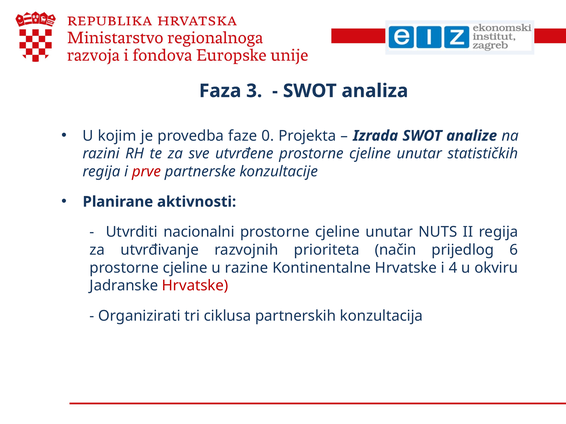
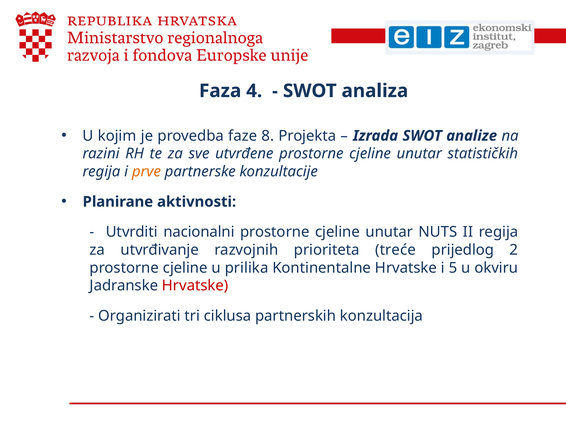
3: 3 -> 4 (254, 91)
0: 0 -> 8 (268, 136)
prve colour: red -> orange (146, 172)
način: način -> treće (396, 250)
6: 6 -> 2 (514, 250)
razine: razine -> prilika (247, 268)
4: 4 -> 5 (453, 268)
